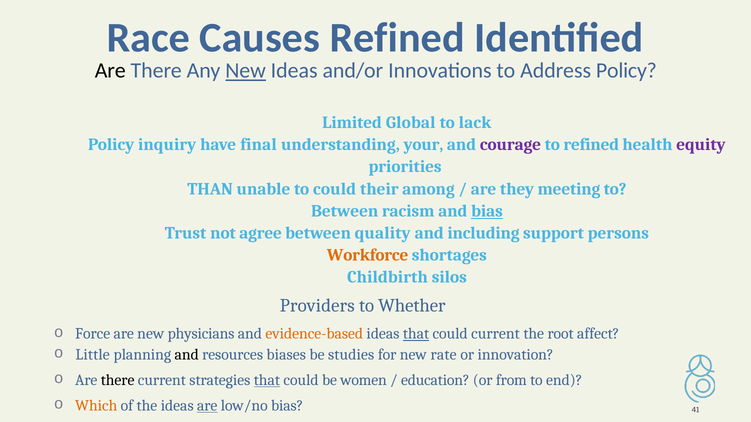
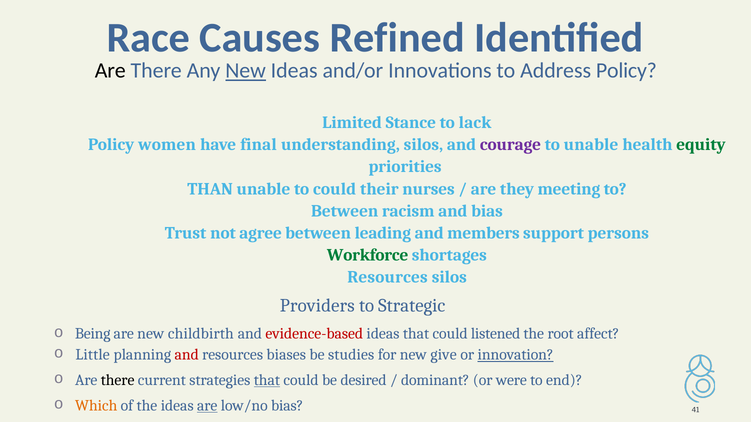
Global: Global -> Stance (411, 123)
inquiry: inquiry -> women (167, 145)
understanding your: your -> silos (423, 145)
to refined: refined -> unable (591, 145)
equity colour: purple -> green (701, 145)
among: among -> nurses (429, 189)
bias underline: present -> none (487, 211)
quality: quality -> leading (383, 233)
including: including -> members (483, 233)
Workforce colour: orange -> green (368, 255)
Childbirth: Childbirth -> Resources (388, 277)
Whether: Whether -> Strategic (412, 306)
Force: Force -> Being (93, 334)
physicians: physicians -> childbirth (201, 334)
evidence-based colour: orange -> red (314, 334)
that underline: present -> none (416, 334)
could current: current -> listened (496, 334)
and colour: black -> red (187, 355)
rate: rate -> give (444, 355)
innovation underline: none -> present (516, 355)
women: women -> desired (364, 380)
education: education -> dominant (435, 380)
from: from -> were (511, 380)
